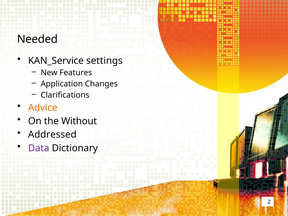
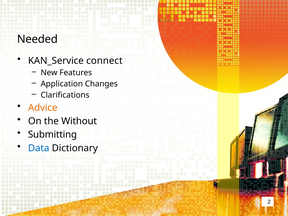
settings: settings -> connect (104, 61)
Addressed: Addressed -> Submitting (52, 135)
Data colour: purple -> blue (39, 148)
